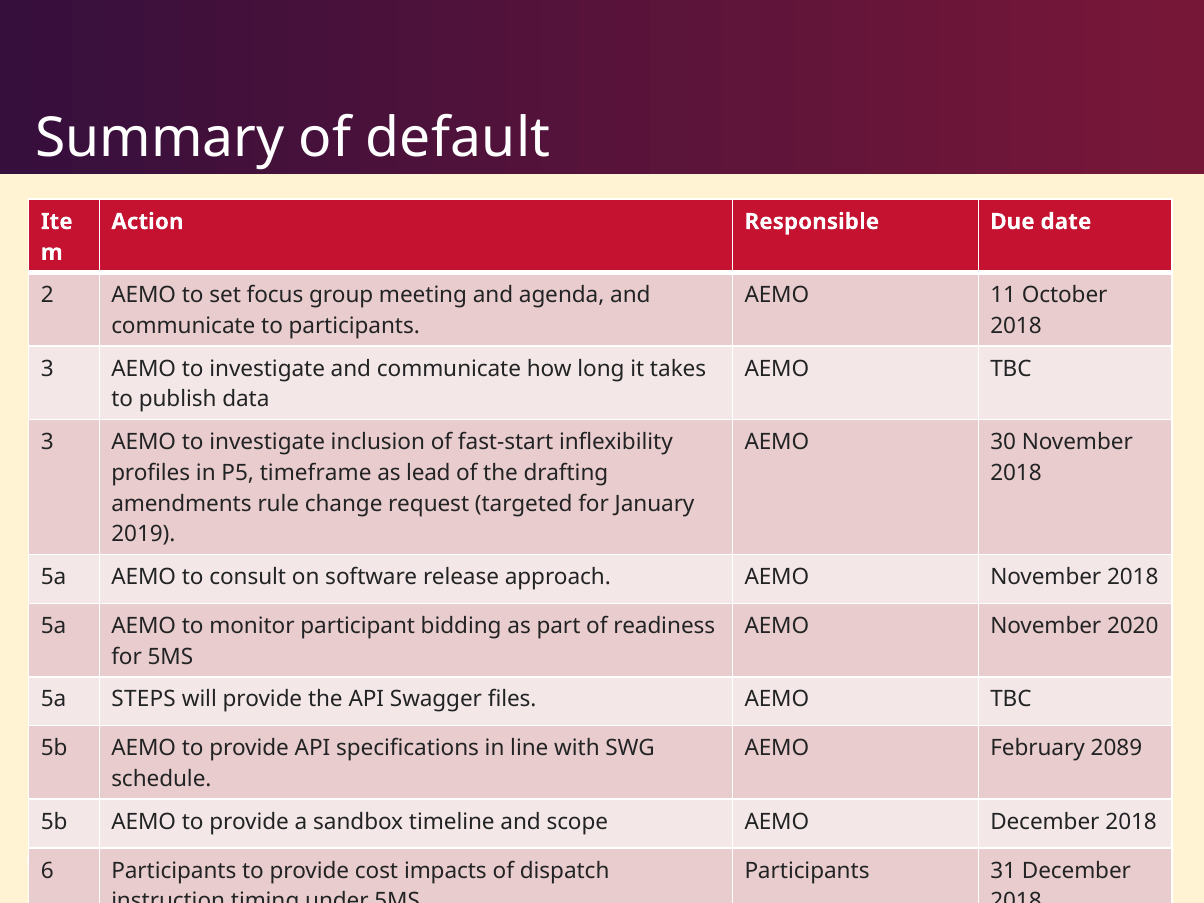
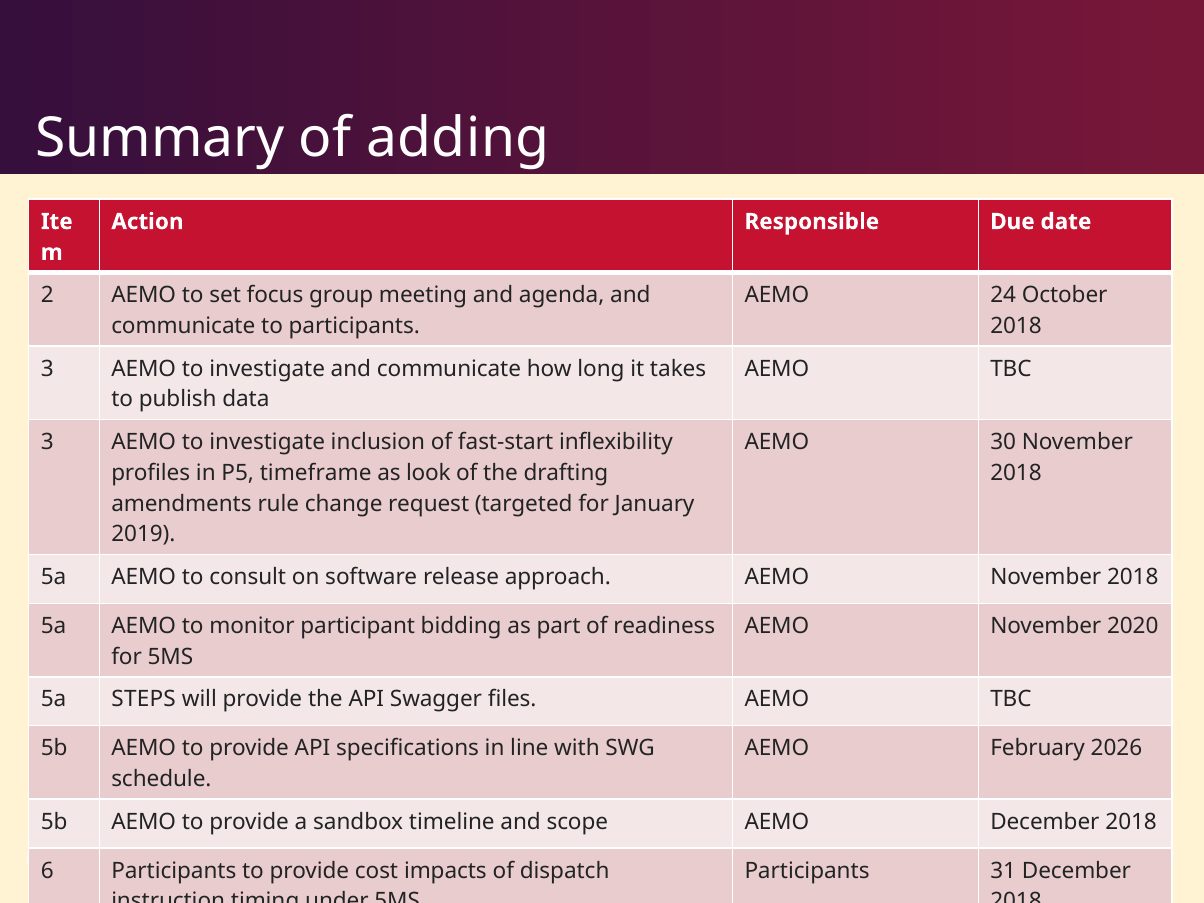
default: default -> adding (458, 138)
11: 11 -> 24 (1003, 295)
lead: lead -> look (428, 473)
2089: 2089 -> 2026 (1116, 748)
